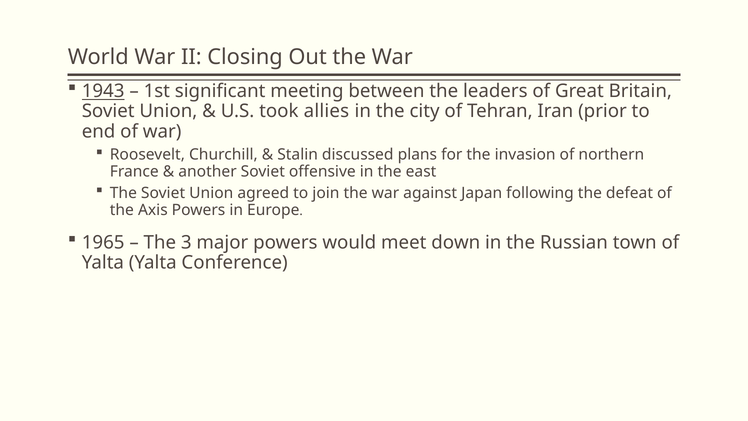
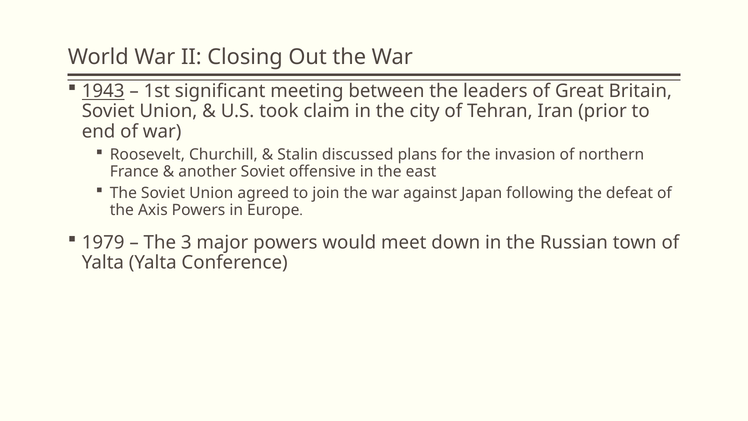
allies: allies -> claim (327, 111)
1965: 1965 -> 1979 (103, 242)
